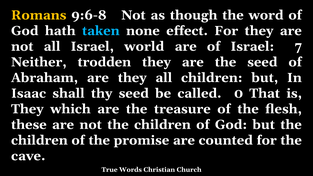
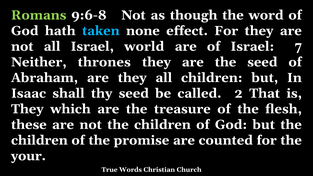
Romans colour: yellow -> light green (39, 15)
trodden: trodden -> thrones (104, 62)
0: 0 -> 2 (238, 93)
cave: cave -> your (28, 156)
